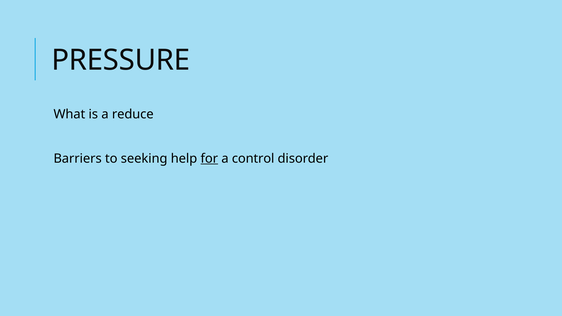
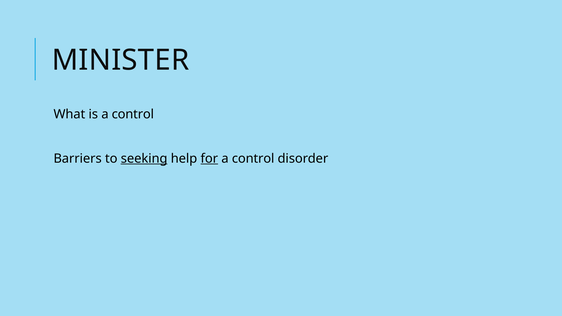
PRESSURE: PRESSURE -> MINISTER (121, 60)
is a reduce: reduce -> control (133, 114)
seeking underline: none -> present (144, 159)
